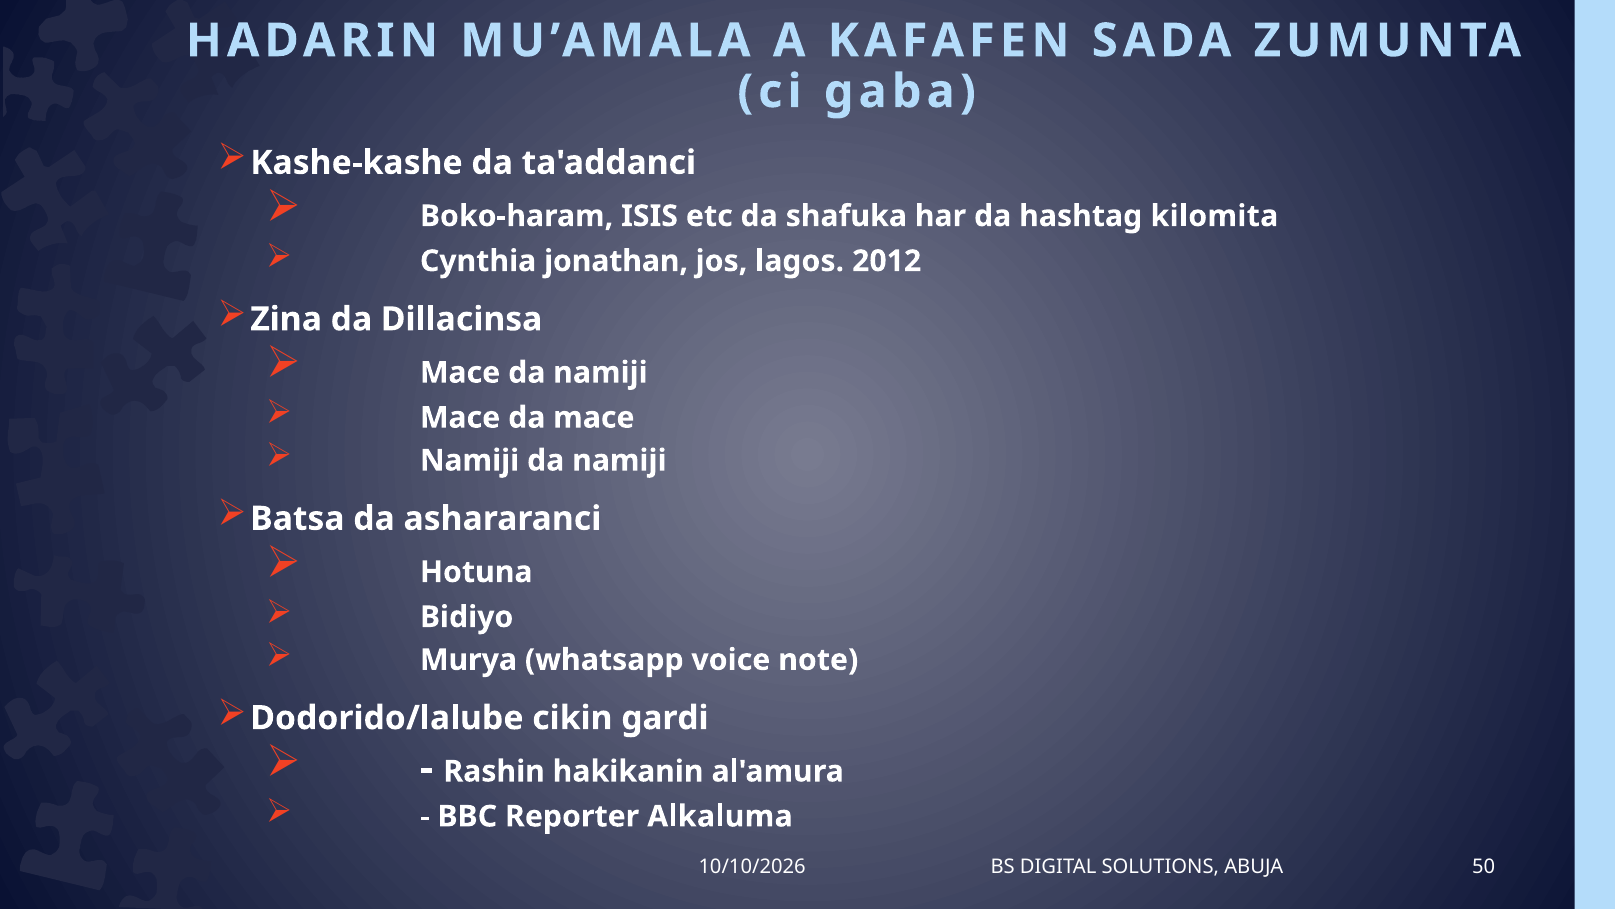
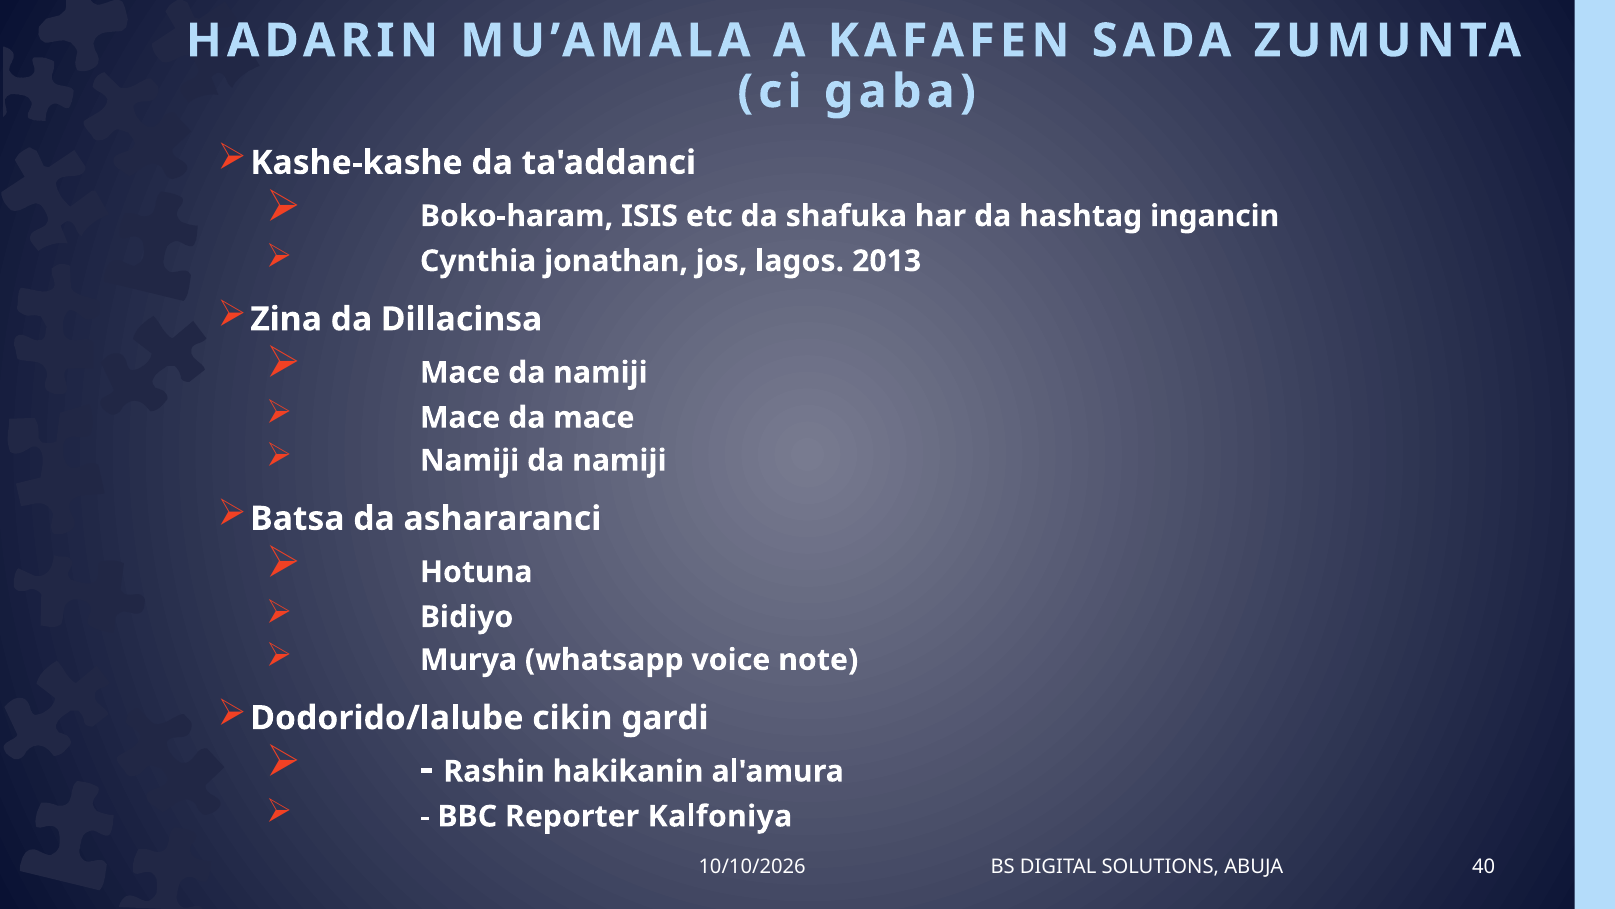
kilomita: kilomita -> ingancin (1215, 216)
2012: 2012 -> 2013 (887, 261)
Alkaluma: Alkaluma -> Kalfoniya (720, 816)
50: 50 -> 40 (1484, 866)
